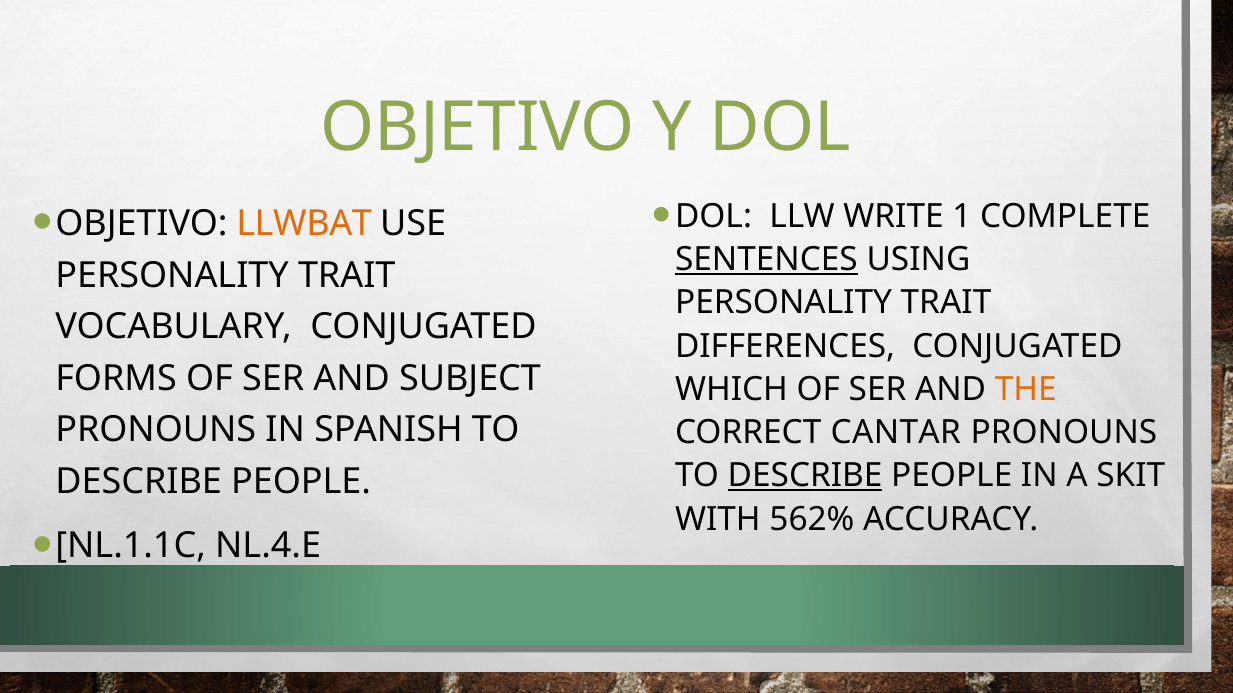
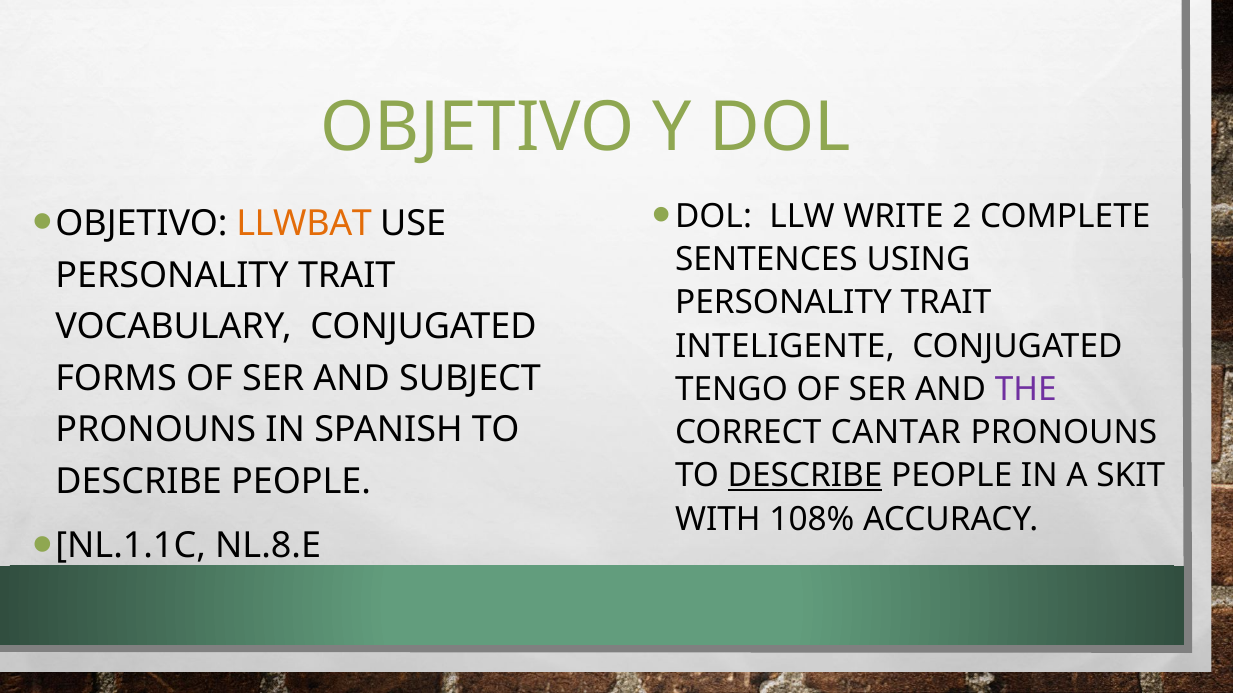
1: 1 -> 2 (962, 217)
SENTENCES underline: present -> none (766, 260)
DIFFERENCES: DIFFERENCES -> INTELIGENTE (785, 346)
WHICH: WHICH -> TENGO (731, 390)
THE colour: orange -> purple (1026, 390)
562%: 562% -> 108% (812, 519)
NL.4.E: NL.4.E -> NL.8.E (268, 547)
